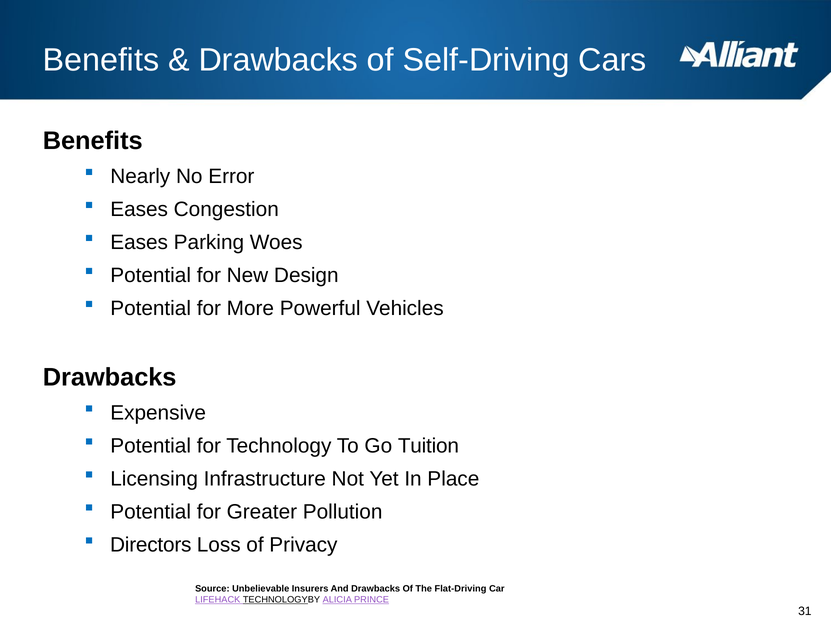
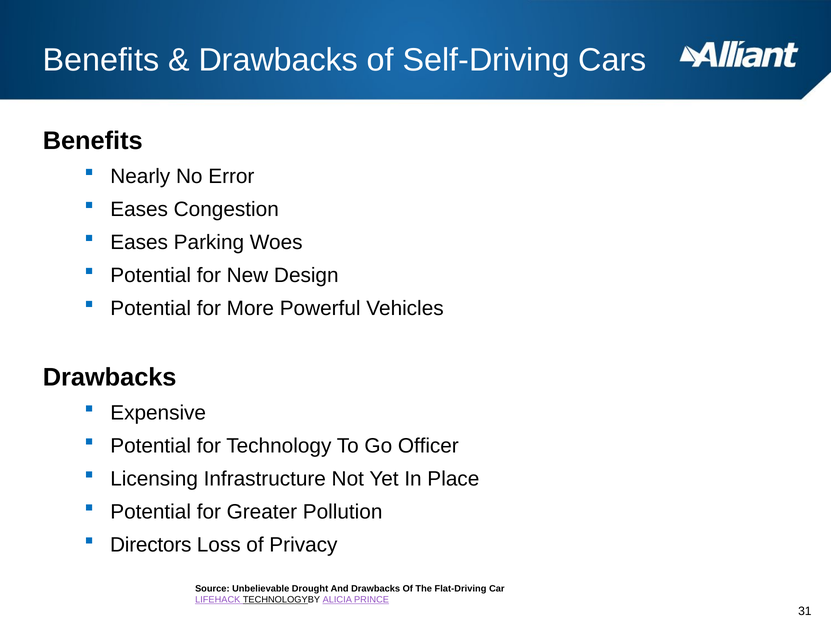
Tuition: Tuition -> Officer (428, 446)
Insurers: Insurers -> Drought (310, 589)
